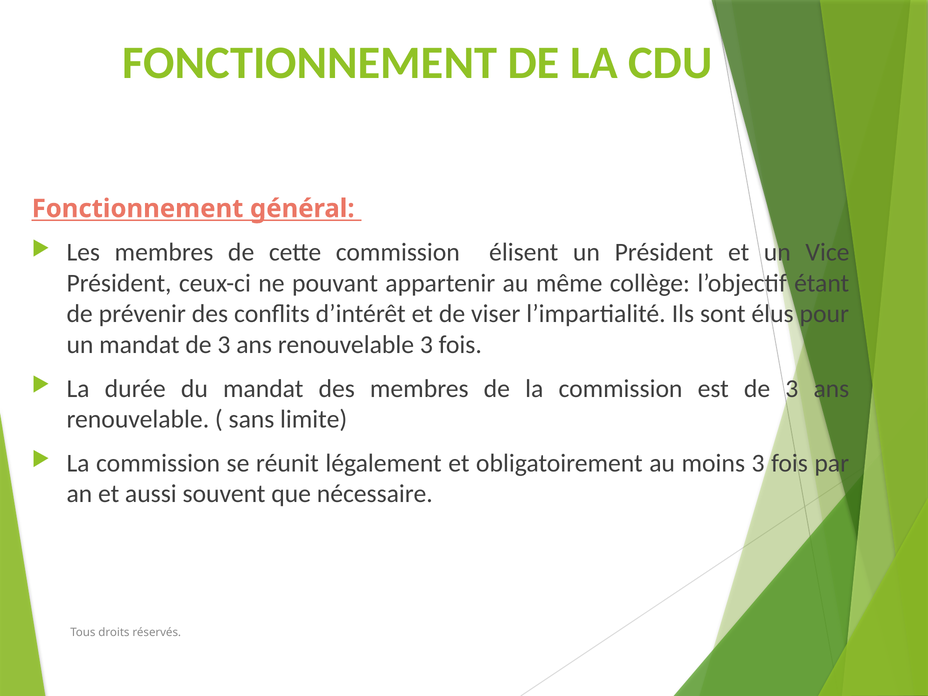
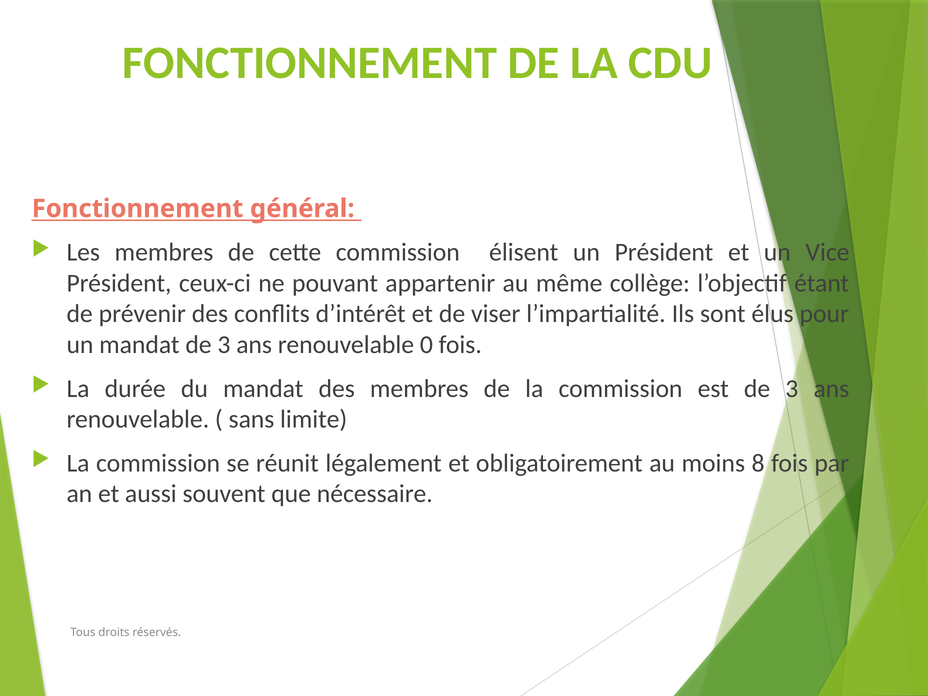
renouvelable 3: 3 -> 0 (426, 345)
moins 3: 3 -> 8 (758, 463)
